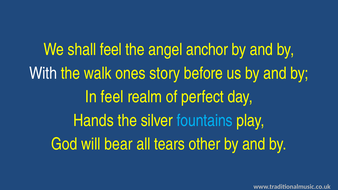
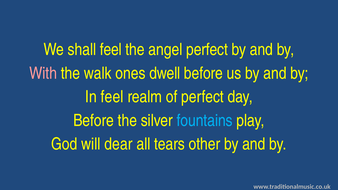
angel anchor: anchor -> perfect (207, 50)
With colour: white -> pink (43, 73)
story: story -> dwell (165, 73)
Hands: Hands -> Before (94, 121)
bear: bear -> dear (118, 144)
